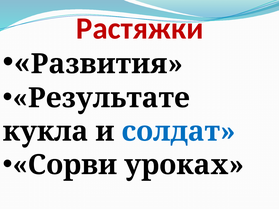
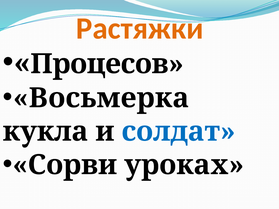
Растяжки colour: red -> orange (140, 29)
Развития: Развития -> Процесов (107, 64)
Результате: Результате -> Восьмерка (101, 98)
